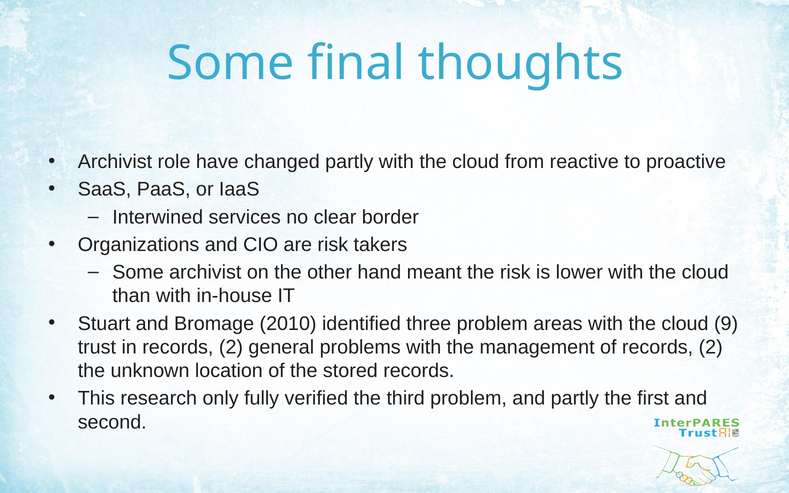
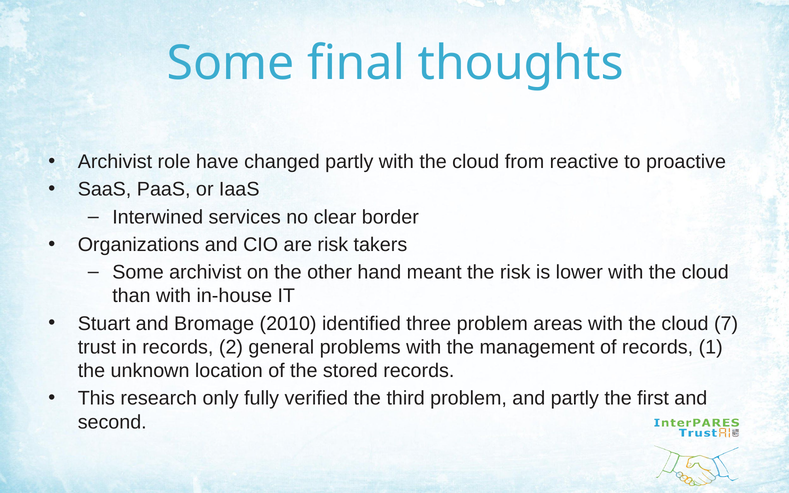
9: 9 -> 7 (726, 324)
of records 2: 2 -> 1 (711, 347)
